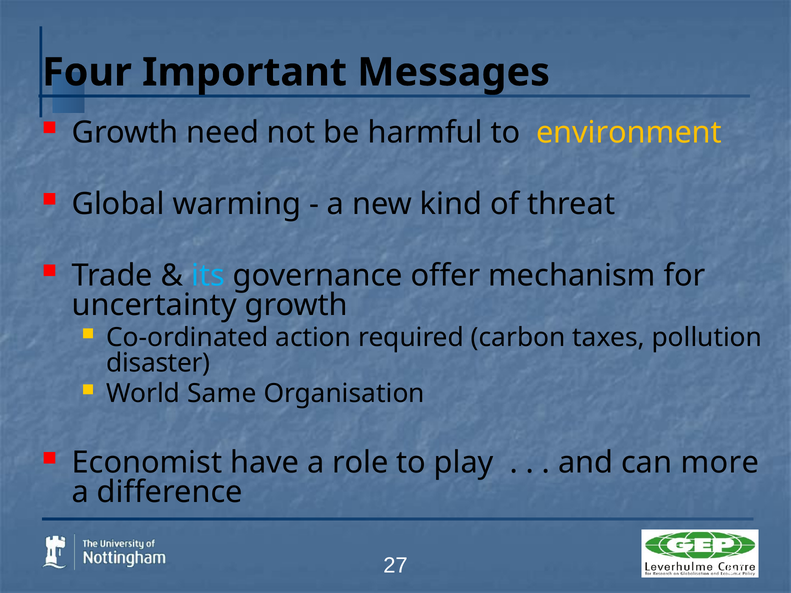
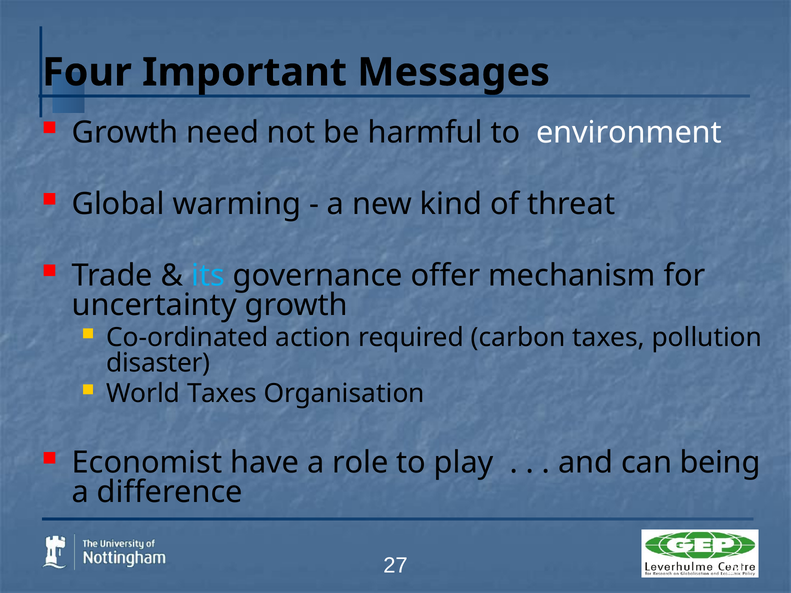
environment colour: yellow -> white (629, 133)
World Same: Same -> Taxes (222, 394)
more: more -> being (720, 463)
67: 67 -> 24 (735, 569)
